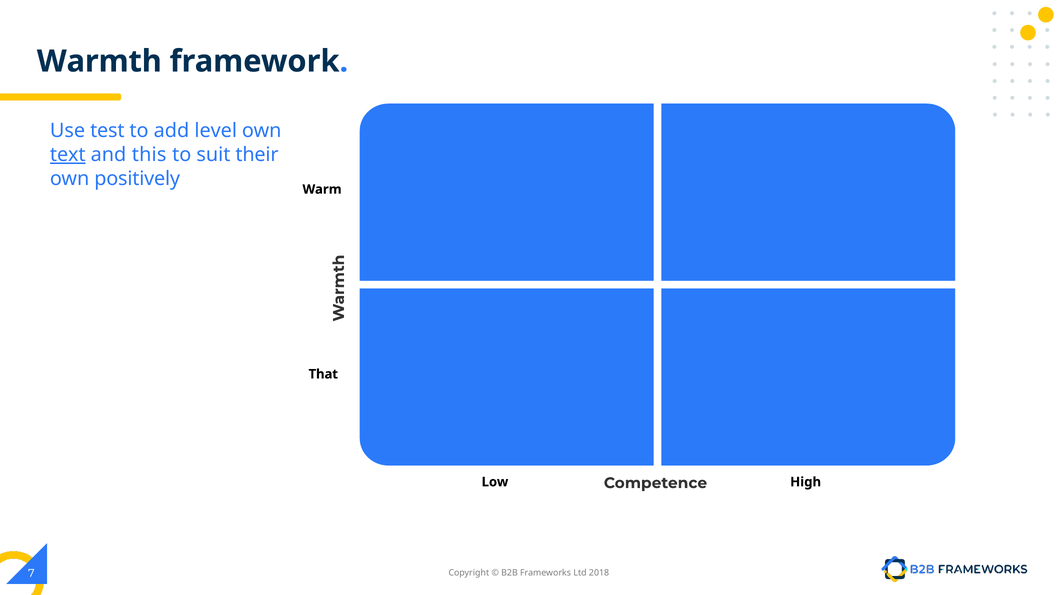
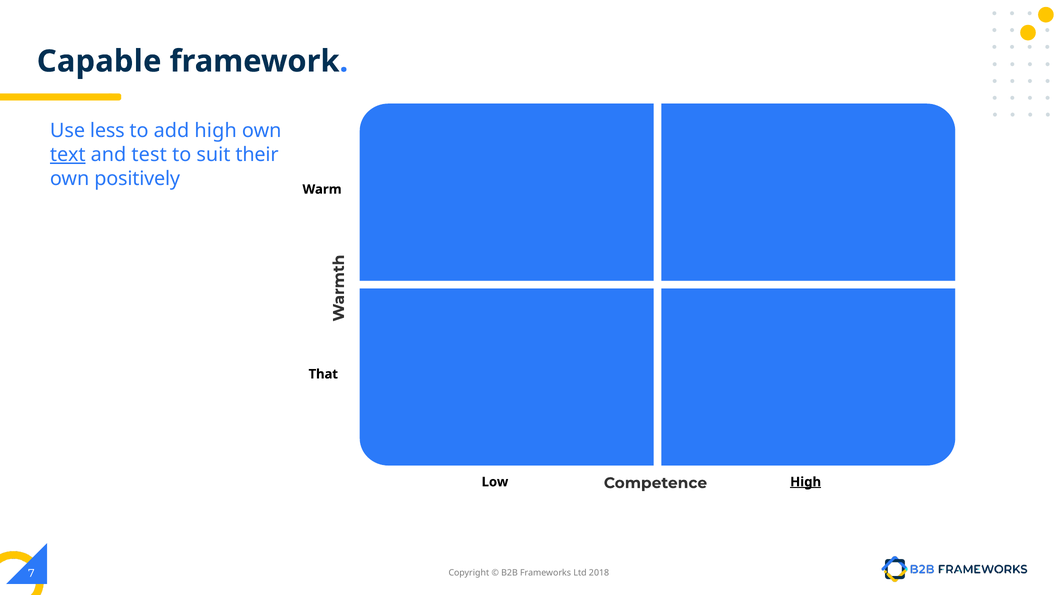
Warmth: Warmth -> Capable (99, 61)
test: test -> less (107, 131)
add level: level -> high (216, 131)
this: this -> test (149, 155)
High underline: none -> present (806, 482)
